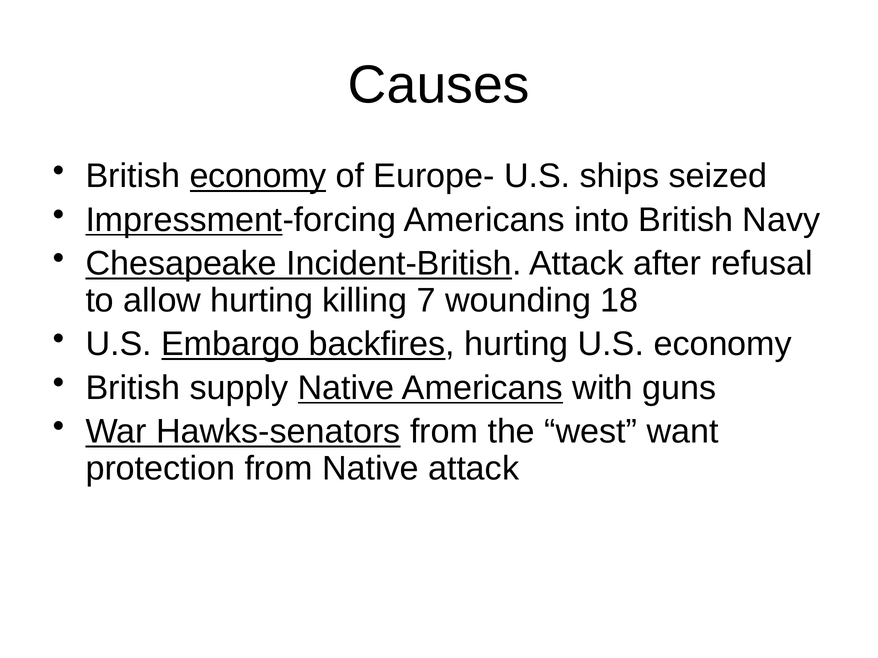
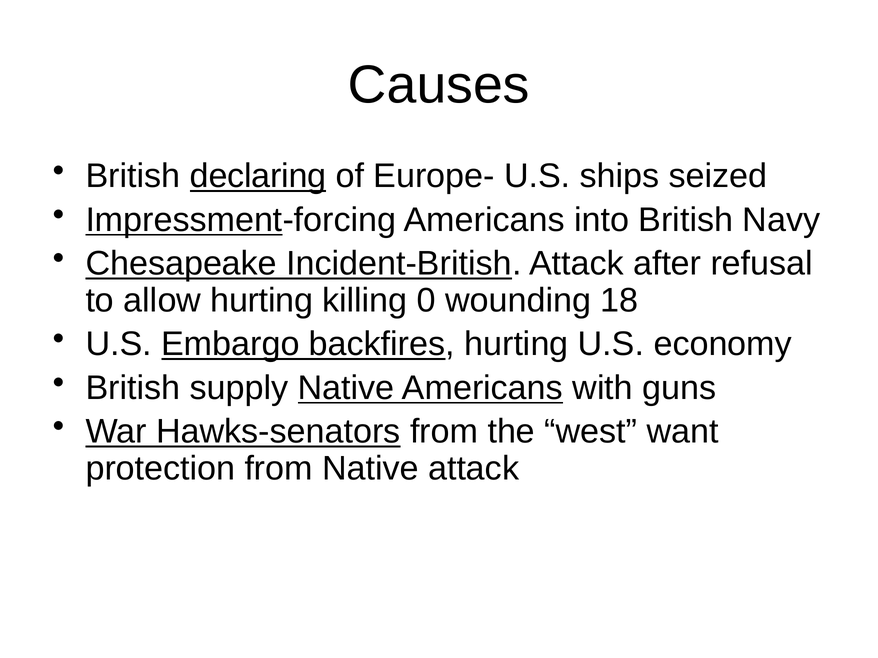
British economy: economy -> declaring (258, 176)
7: 7 -> 0 (426, 301)
